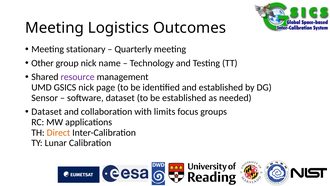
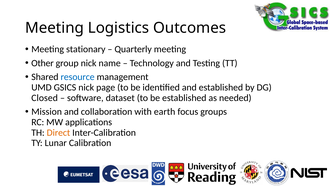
resource colour: purple -> blue (78, 77)
Sensor: Sensor -> Closed (45, 98)
Dataset: Dataset -> Mission (47, 112)
limits: limits -> earth (165, 112)
